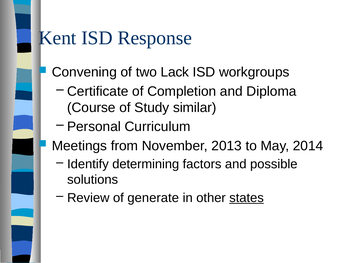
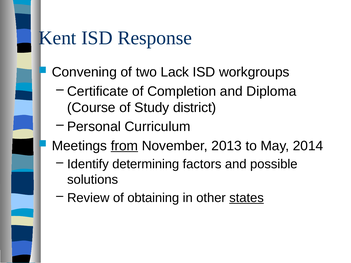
similar: similar -> district (195, 108)
from underline: none -> present (124, 146)
generate: generate -> obtaining (153, 198)
